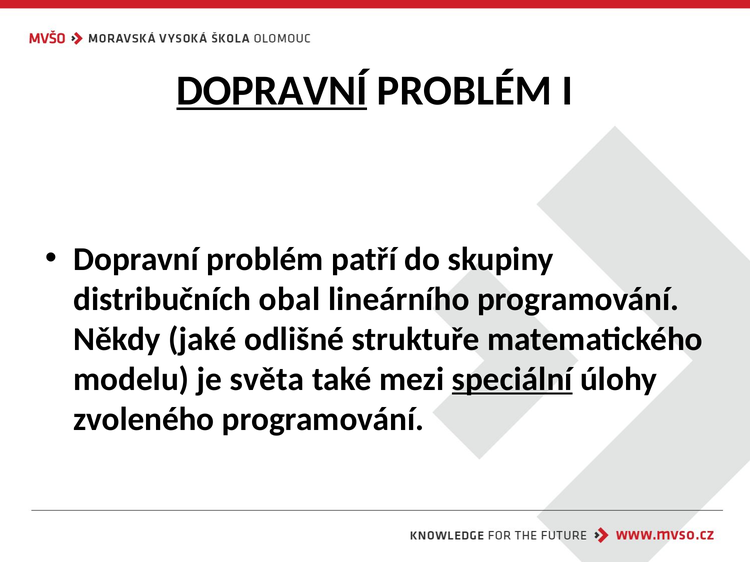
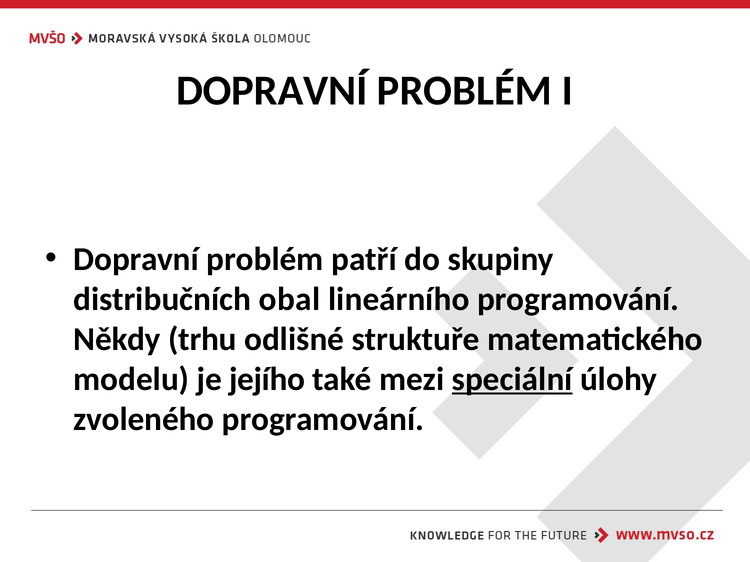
DOPRAVNÍ underline: present -> none (272, 91)
jaké: jaké -> trhu (203, 339)
světa: světa -> jejího (267, 379)
